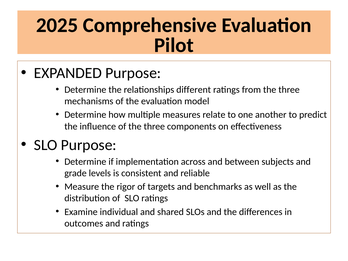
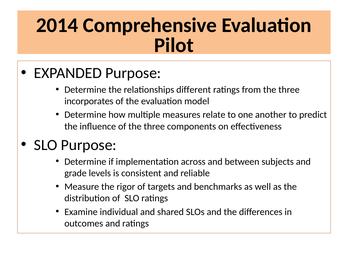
2025: 2025 -> 2014 (57, 25)
mechanisms: mechanisms -> incorporates (89, 101)
